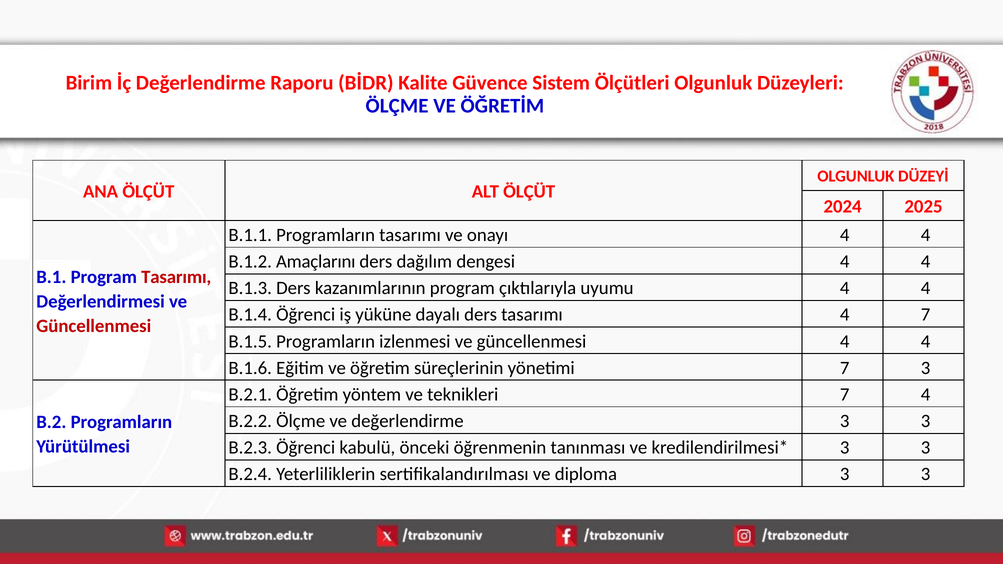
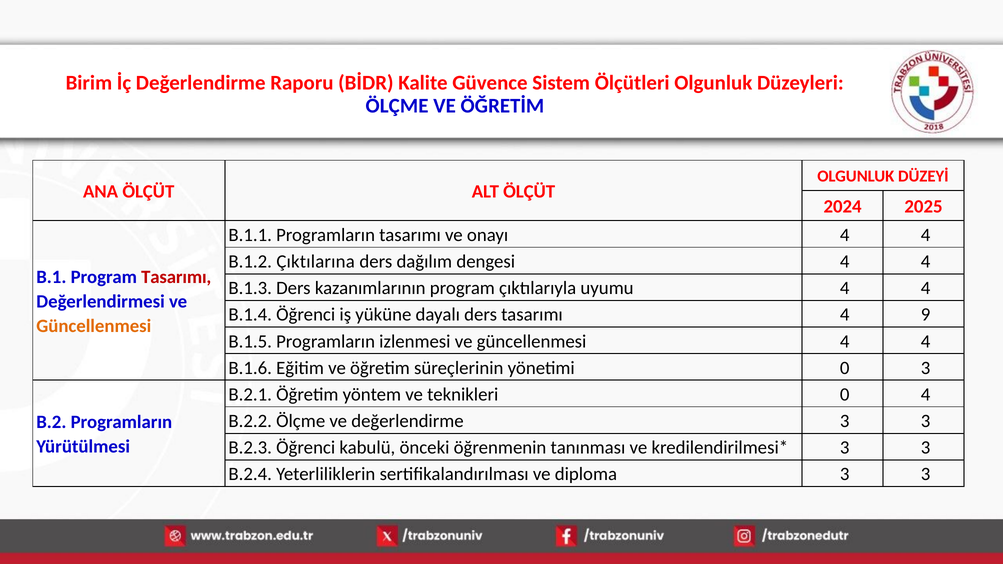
Amaçlarını: Amaçlarını -> Çıktılarına (316, 262)
4 7: 7 -> 9 (926, 315)
Güncellenmesi colour: red -> orange (94, 326)
yönetimi 7: 7 -> 0 (845, 368)
teknikleri 7: 7 -> 0 (845, 395)
